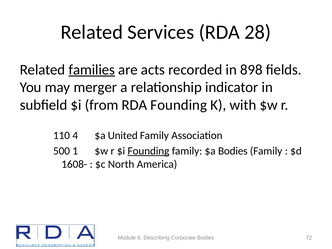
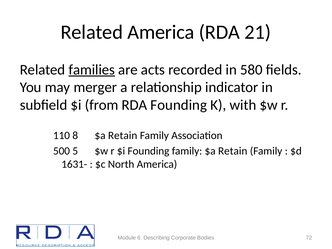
Related Services: Services -> America (161, 32)
28: 28 -> 21 (258, 32)
898: 898 -> 580 (251, 70)
4: 4 -> 8 (75, 135)
United: United -> Retain (123, 135)
1: 1 -> 5 (75, 151)
Founding underline: present -> none (148, 151)
family $a Bodies: Bodies -> Retain (233, 151)
1608-: 1608- -> 1631- (74, 164)
